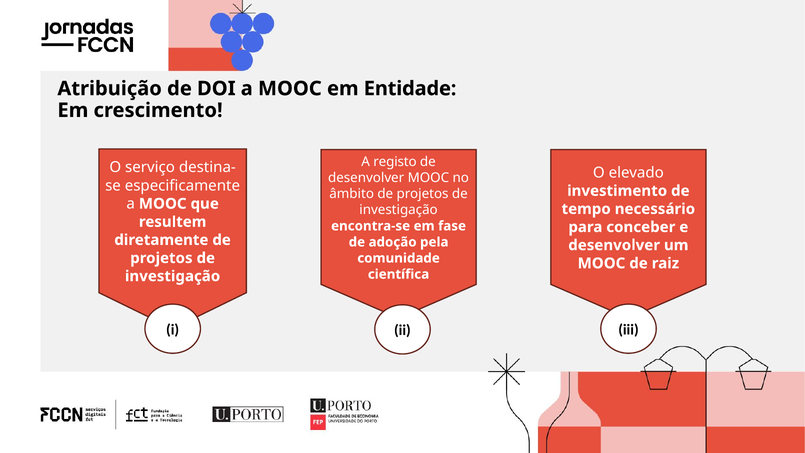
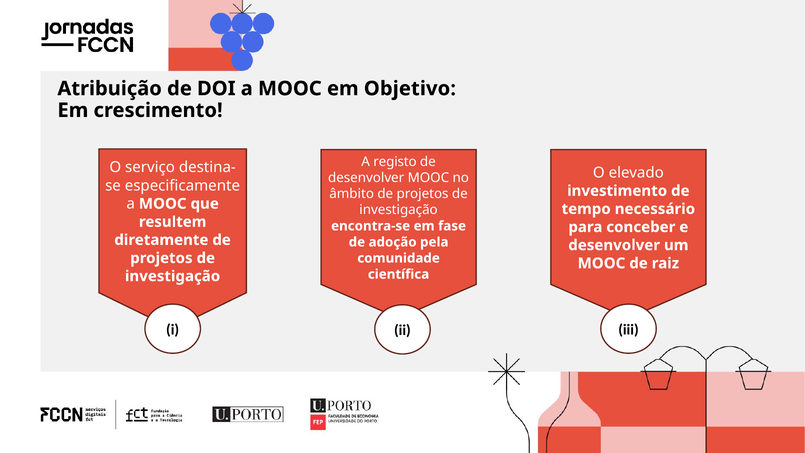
Entidade: Entidade -> Objetivo (410, 89)
